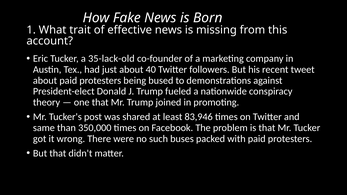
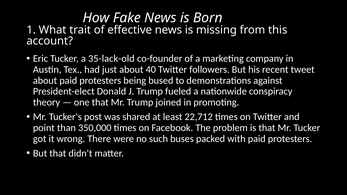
83,946: 83,946 -> 22,712 (199, 117)
same: same -> point (44, 128)
